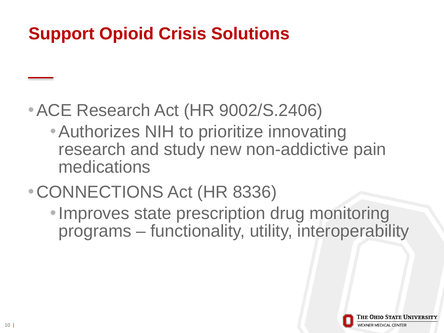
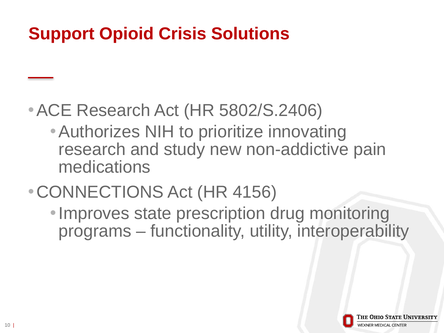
9002/S.2406: 9002/S.2406 -> 5802/S.2406 (271, 111)
8336: 8336 -> 4156 (255, 192)
